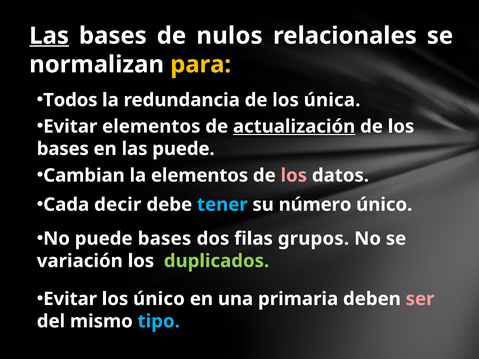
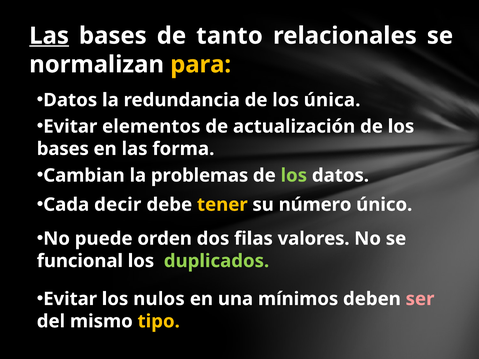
nulos: nulos -> tanto (230, 36)
Todos: Todos -> Datos (70, 100)
actualización underline: present -> none (294, 127)
las puede: puede -> forma (183, 149)
la elementos: elementos -> problemas (200, 176)
los colour: pink -> light green (294, 176)
tener colour: light blue -> yellow (222, 205)
puede bases: bases -> orden (165, 239)
grupos: grupos -> valores (314, 239)
variación: variación -> funcional (80, 261)
los único: único -> nulos (159, 299)
primaria: primaria -> mínimos (298, 299)
tipo colour: light blue -> yellow (159, 321)
